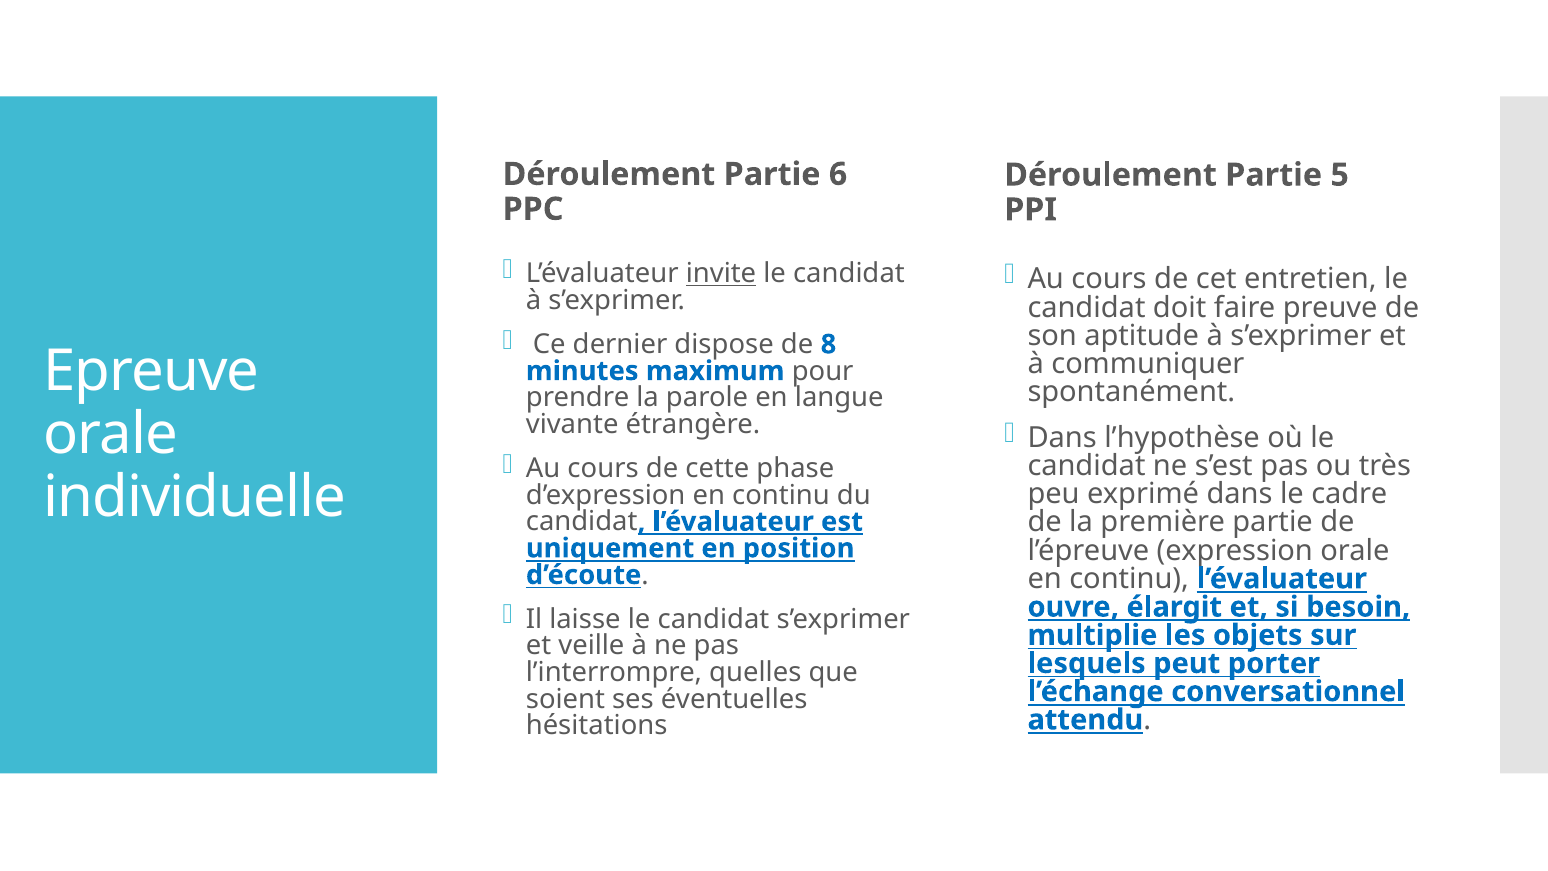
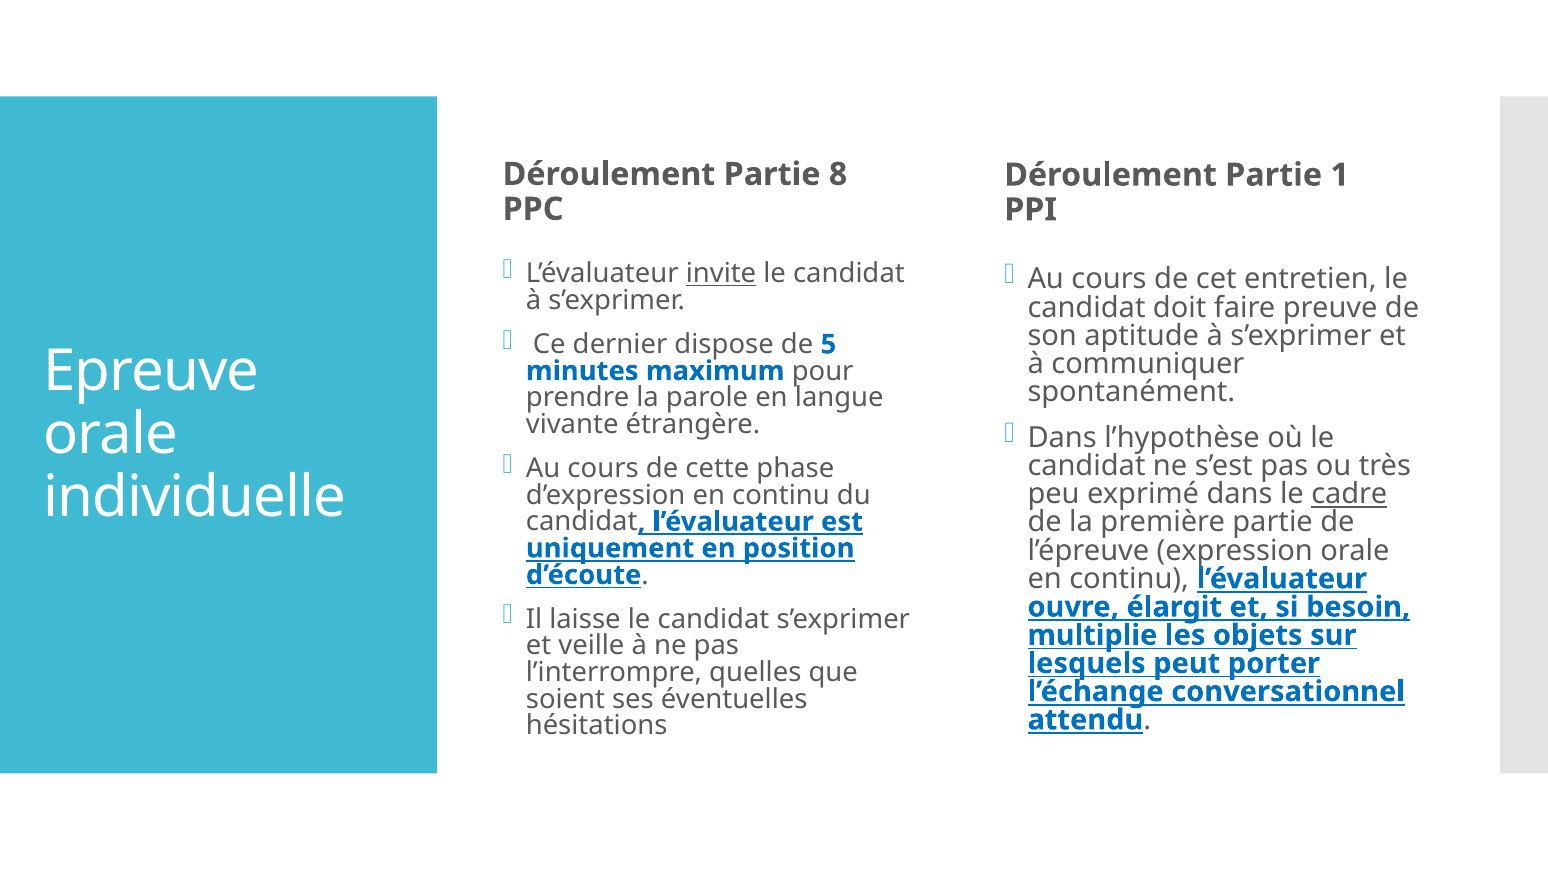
6: 6 -> 8 (838, 174)
5: 5 -> 1 (1340, 175)
8: 8 -> 5 (828, 344)
cadre underline: none -> present (1349, 494)
